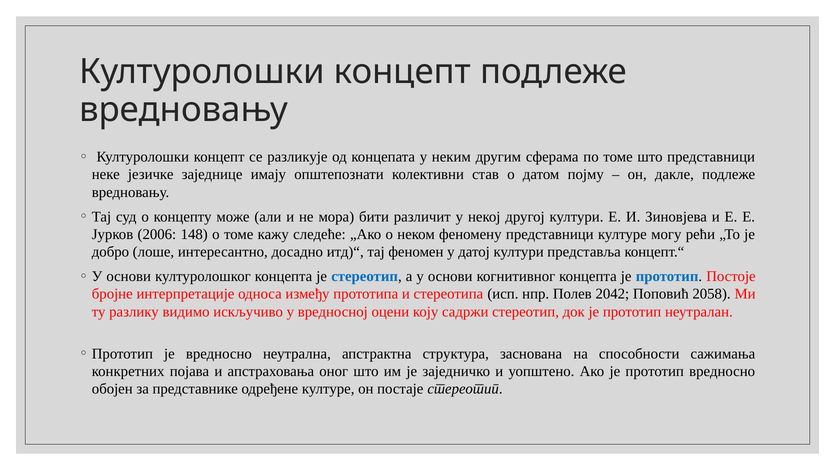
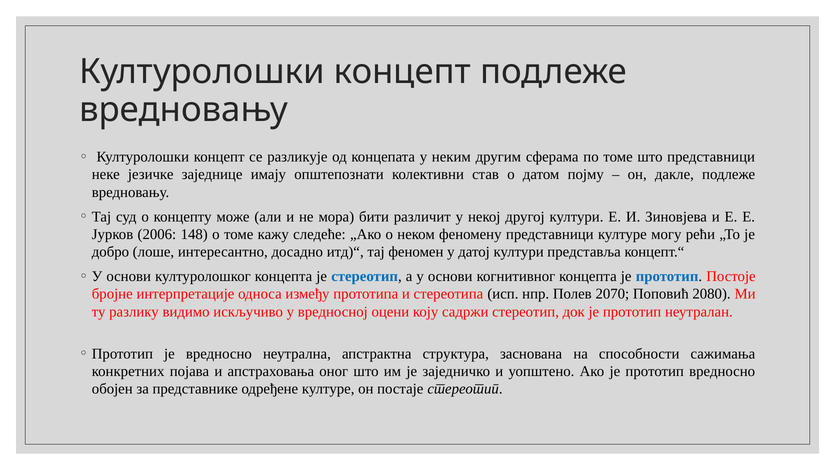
2042: 2042 -> 2070 (612, 294)
2058: 2058 -> 2080 (712, 294)
